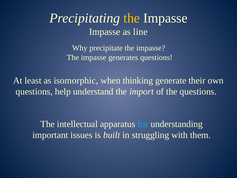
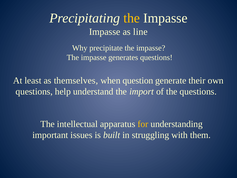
isomorphic: isomorphic -> themselves (76, 80)
thinking: thinking -> question (138, 80)
for colour: light blue -> yellow (143, 124)
